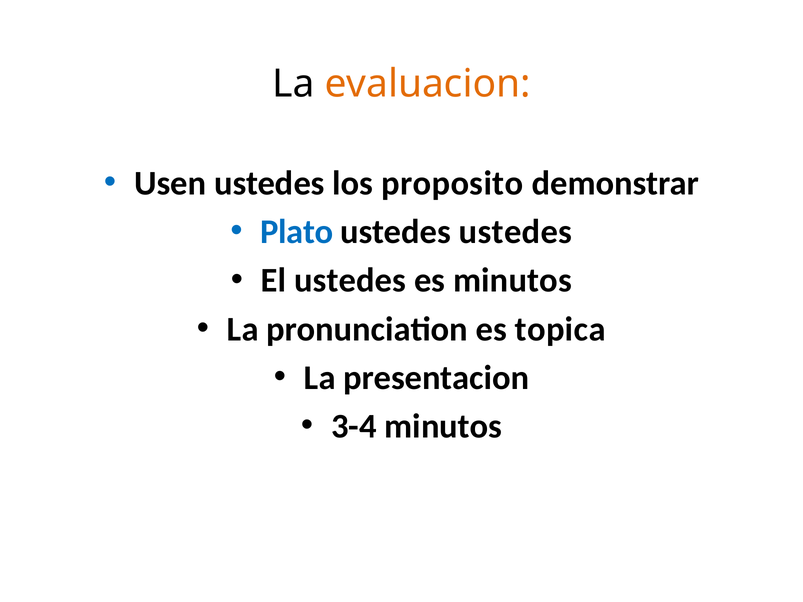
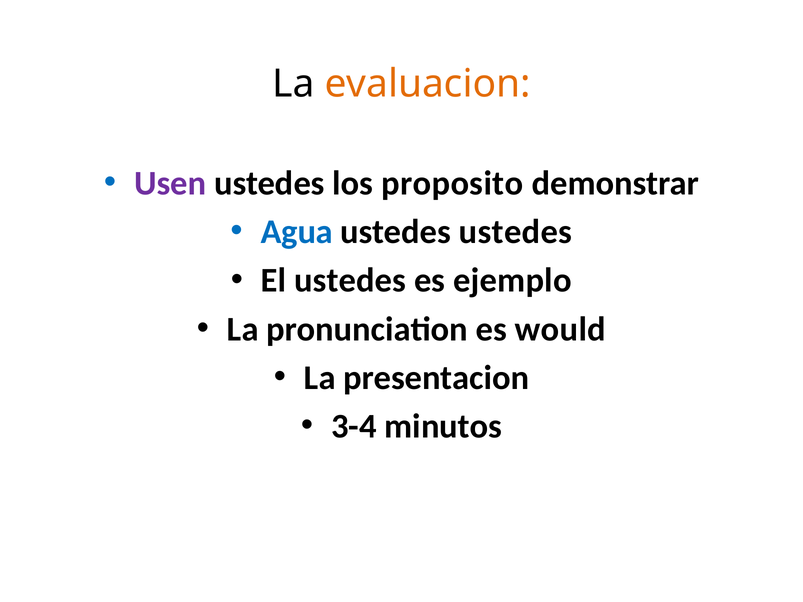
Usen colour: black -> purple (170, 183)
Plato: Plato -> Agua (297, 232)
es minutos: minutos -> ejemplo (512, 281)
topica: topica -> would (560, 329)
